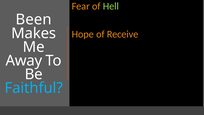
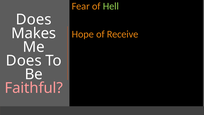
Been: Been -> Does (34, 20)
Away: Away -> Does (24, 60)
Faithful colour: light blue -> pink (34, 88)
